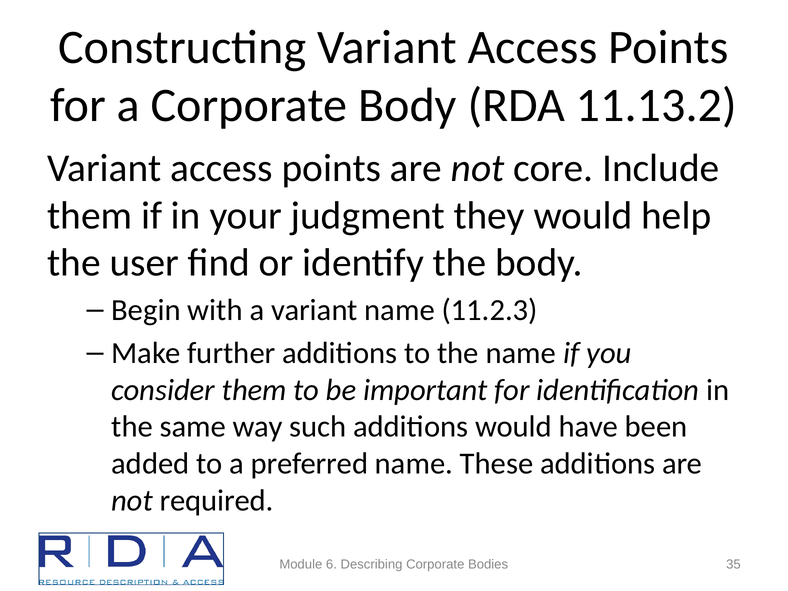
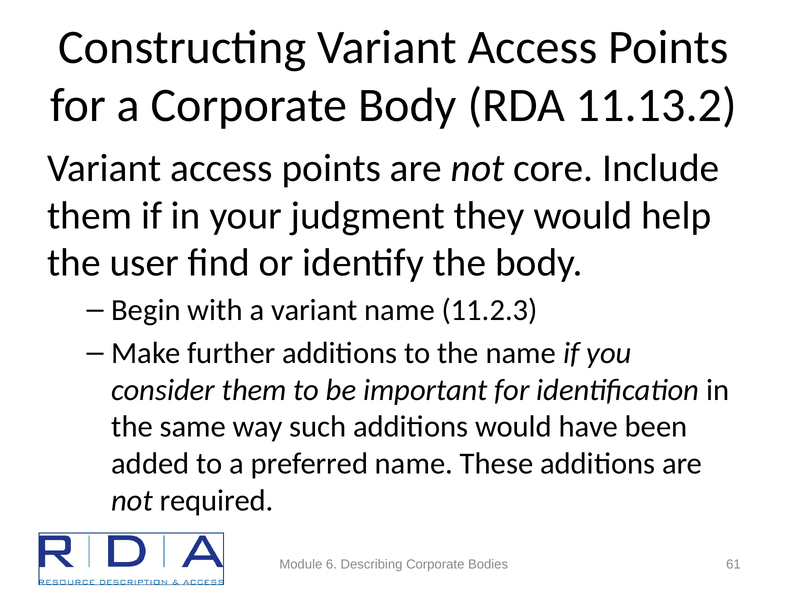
35: 35 -> 61 (733, 564)
